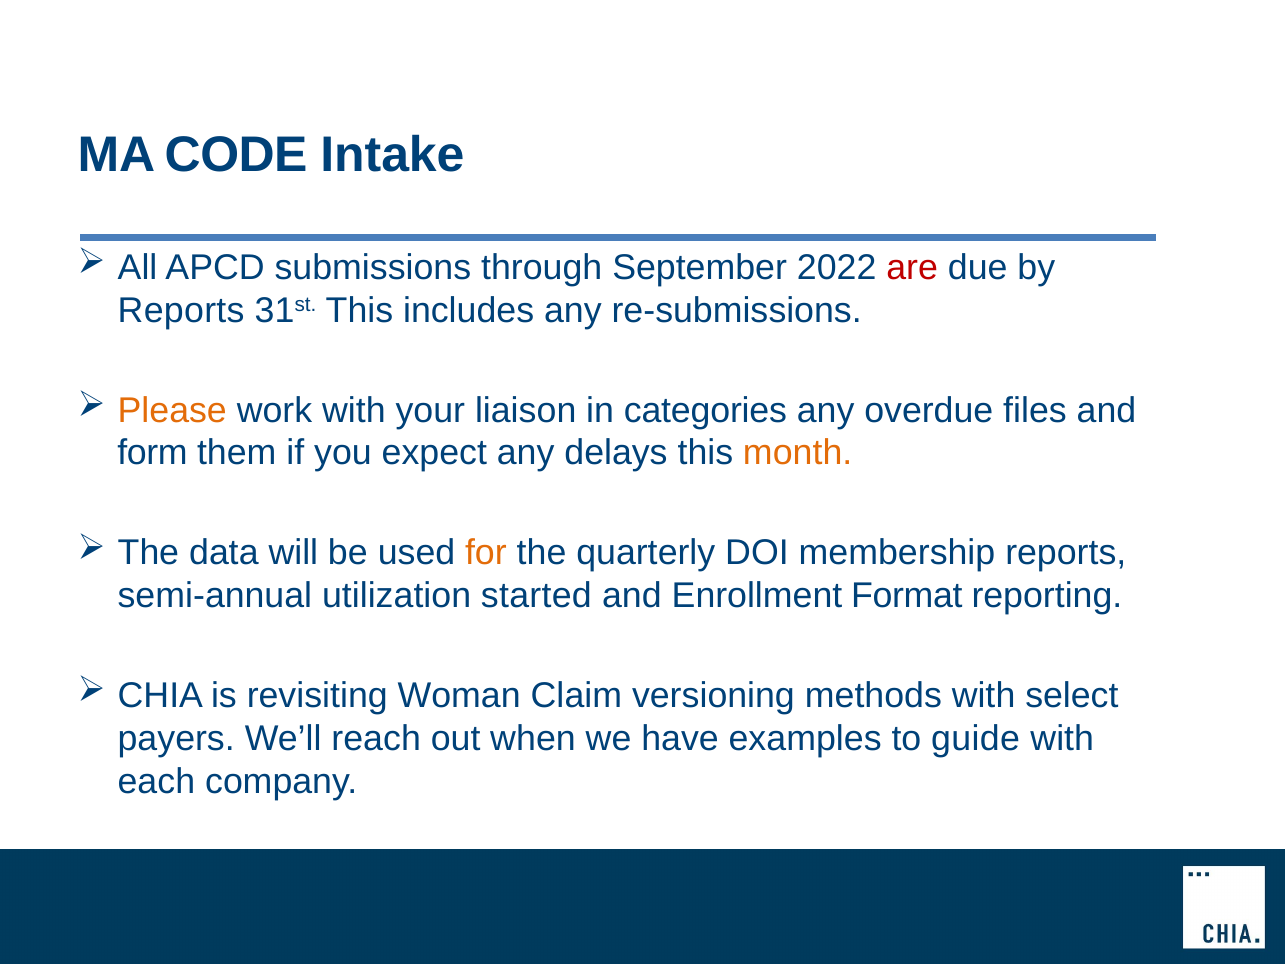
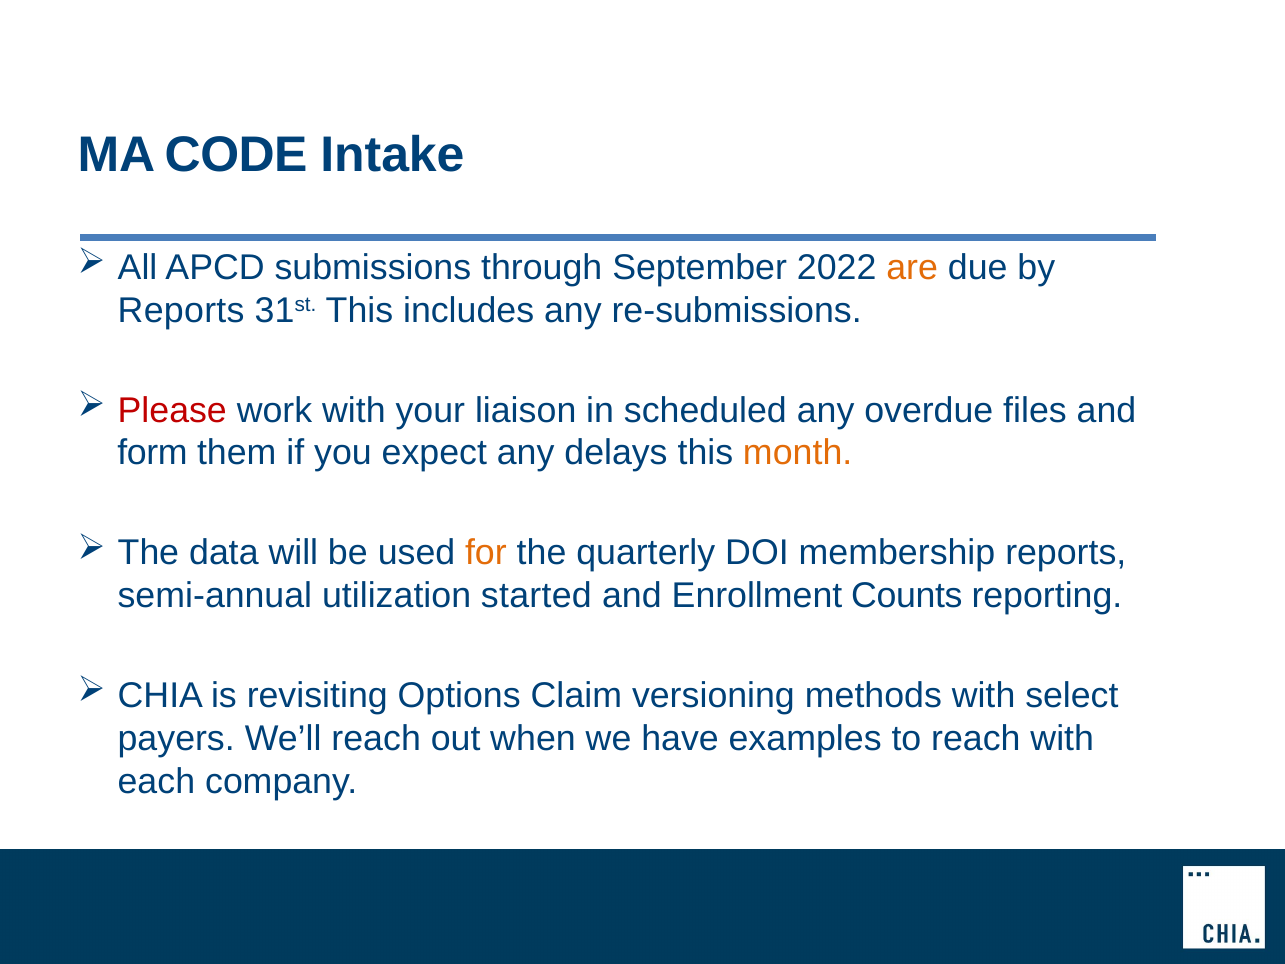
are colour: red -> orange (912, 267)
Please colour: orange -> red (172, 410)
categories: categories -> scheduled (705, 410)
Format: Format -> Counts (907, 596)
Woman: Woman -> Options (459, 696)
to guide: guide -> reach (976, 739)
